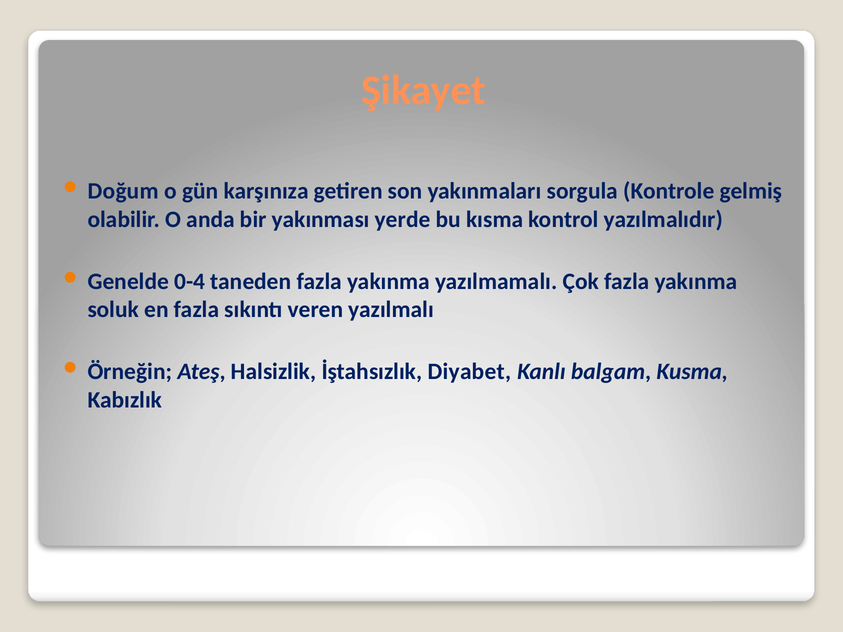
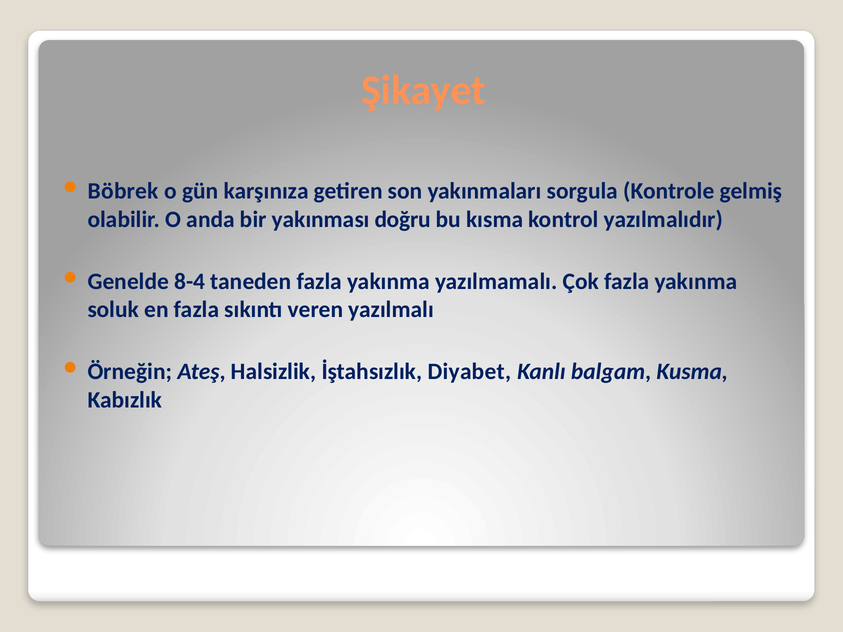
Doğum: Doğum -> Böbrek (123, 191)
yerde: yerde -> doğru (403, 219)
0-4: 0-4 -> 8-4 (190, 282)
